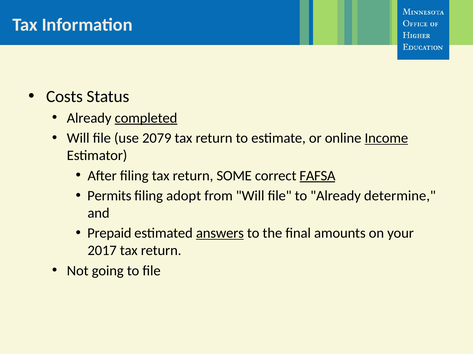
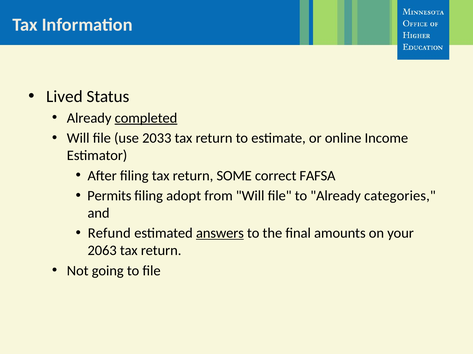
Costs: Costs -> Lived (64, 97)
2079: 2079 -> 2033 (157, 138)
Income underline: present -> none (386, 138)
FAFSA underline: present -> none (317, 176)
determine: determine -> categories (400, 196)
Prepaid: Prepaid -> Refund (109, 234)
2017: 2017 -> 2063 (102, 251)
